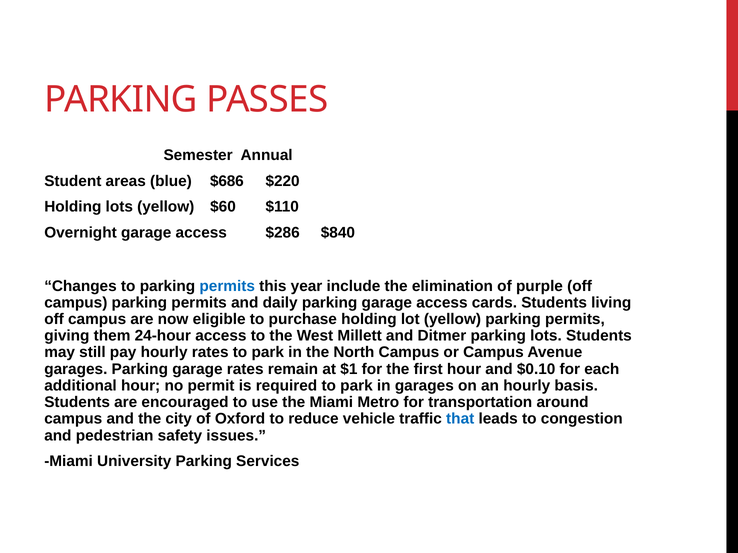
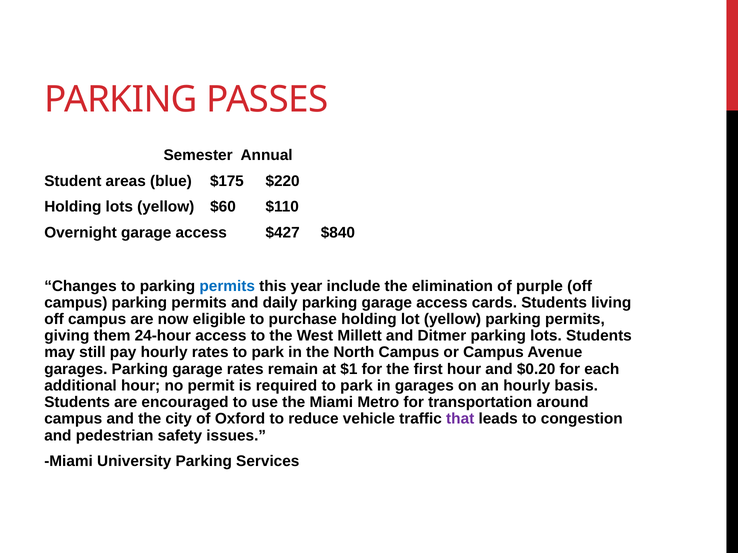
$686: $686 -> $175 (227, 181)
$286: $286 -> $427 (283, 233)
$0.10: $0.10 -> $0.20 (536, 369)
that colour: blue -> purple (460, 419)
